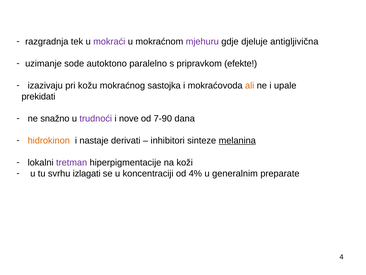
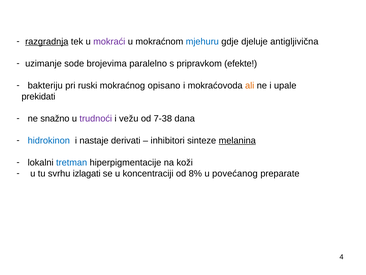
razgradnja underline: none -> present (47, 41)
mjehuru colour: purple -> blue (202, 41)
autoktono: autoktono -> brojevima (107, 63)
izazivaju: izazivaju -> bakteriju (45, 85)
kožu: kožu -> ruski (88, 85)
sastojka: sastojka -> opisano (164, 85)
nove: nove -> vežu (129, 118)
7-90: 7-90 -> 7-38 (163, 118)
hidrokinon colour: orange -> blue (49, 140)
tretman colour: purple -> blue (72, 162)
4%: 4% -> 8% (195, 173)
generalnim: generalnim -> povećanog (235, 173)
